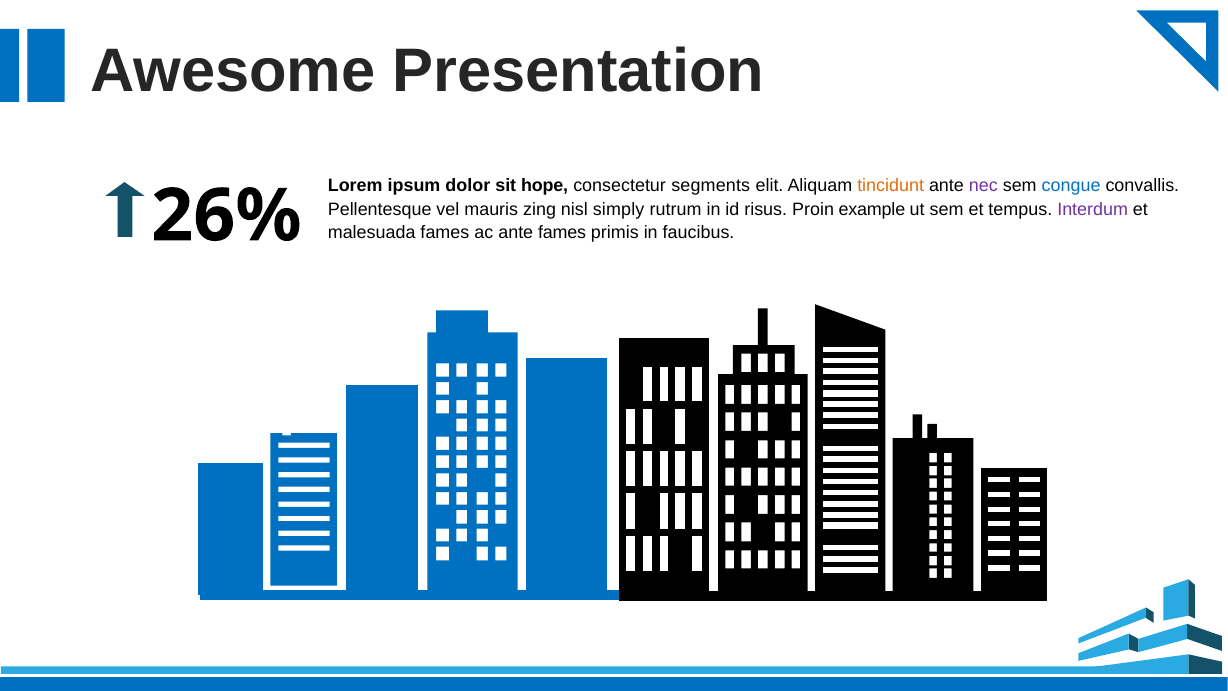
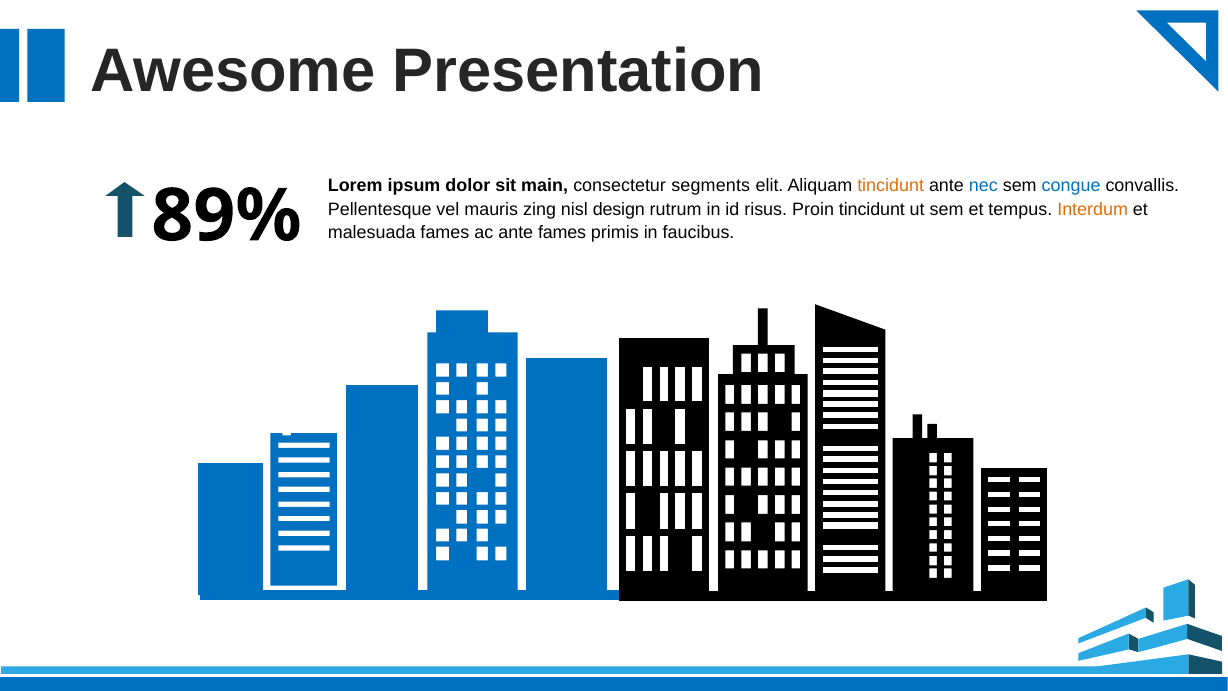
hope: hope -> main (545, 186)
nec colour: purple -> blue (983, 186)
simply: simply -> design (619, 209)
Proin example: example -> tincidunt (872, 209)
Interdum colour: purple -> orange (1093, 209)
26%: 26% -> 89% (226, 216)
